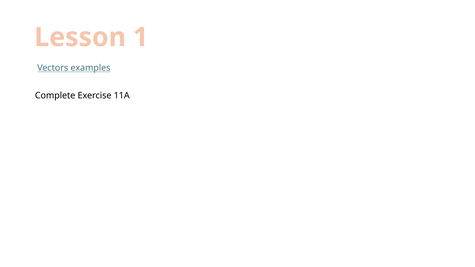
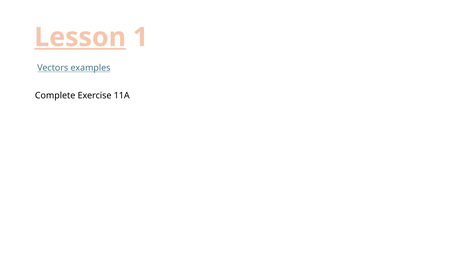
Lesson underline: none -> present (80, 37)
